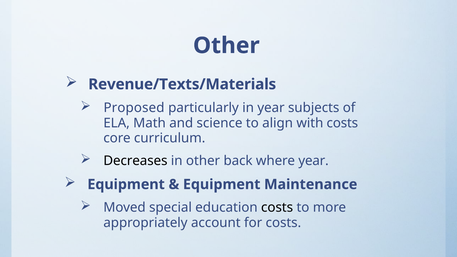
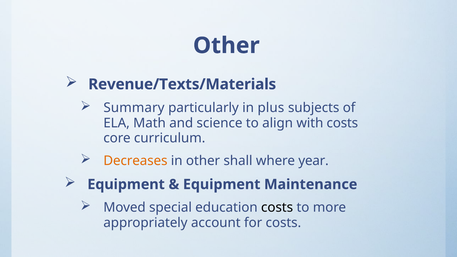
Proposed: Proposed -> Summary (134, 108)
in year: year -> plus (271, 108)
Decreases colour: black -> orange (135, 161)
back: back -> shall (238, 161)
